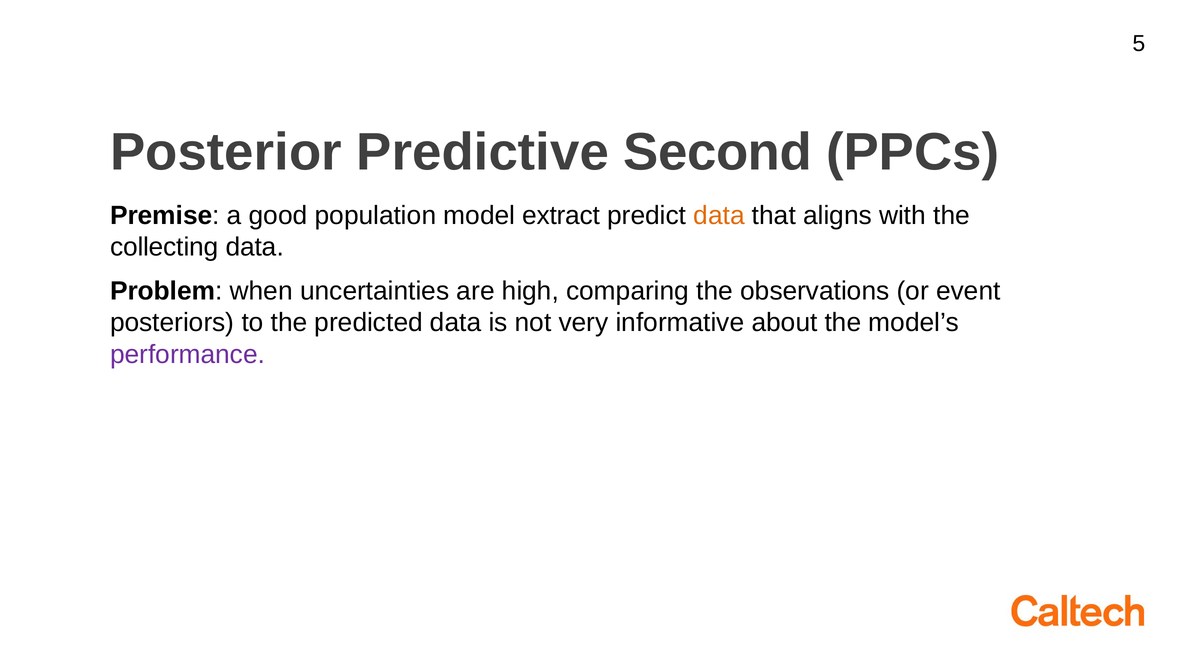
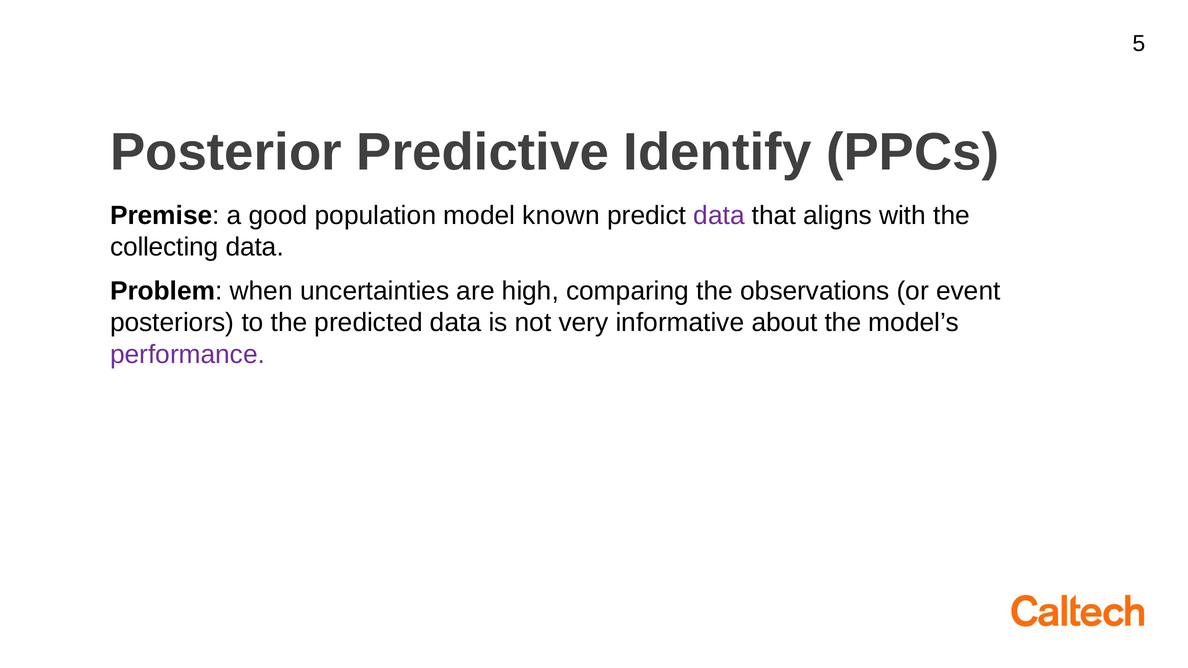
Second: Second -> Identify (717, 152)
extract: extract -> known (561, 216)
data colour: orange -> purple (719, 216)
